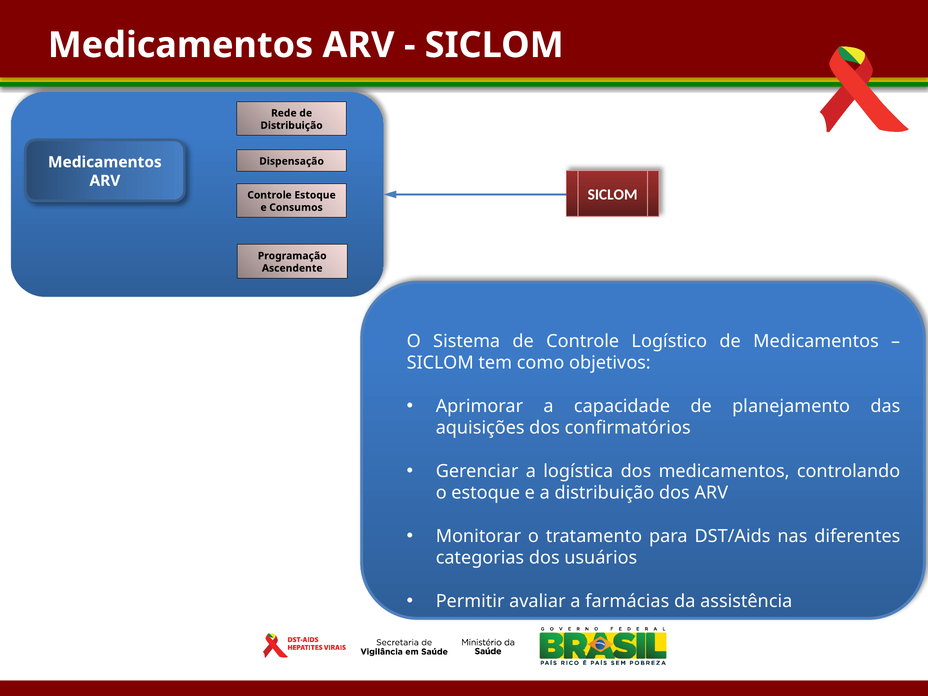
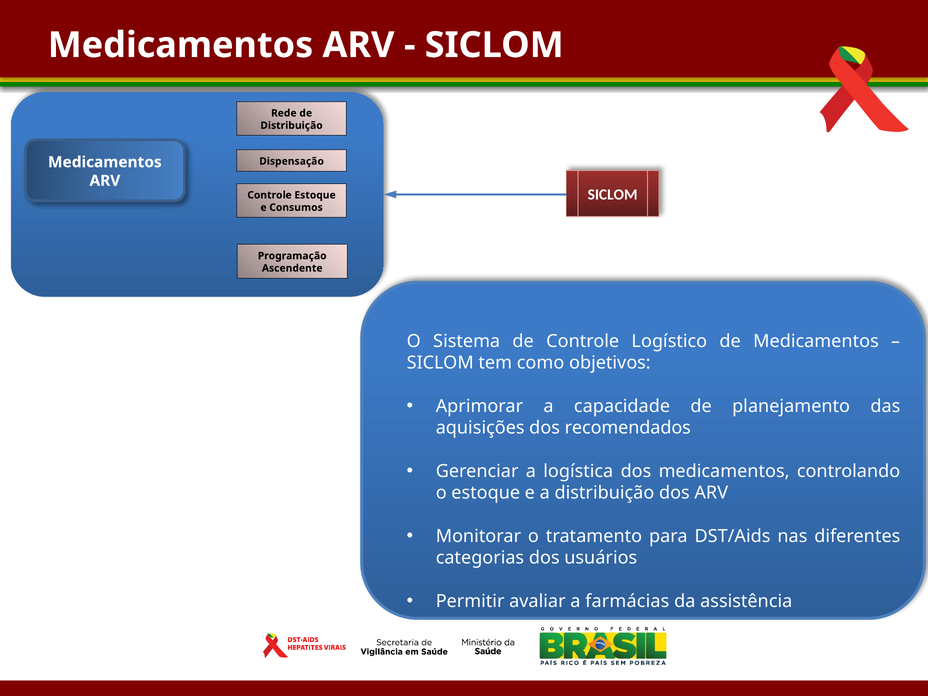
confirmatórios: confirmatórios -> recomendados (628, 428)
